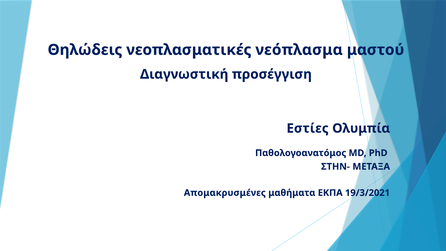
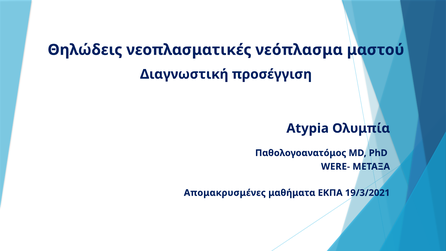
Εστίες: Εστίες -> Atypia (308, 128)
ΣΤΗΝ-: ΣΤΗΝ- -> WERE- (335, 166)
